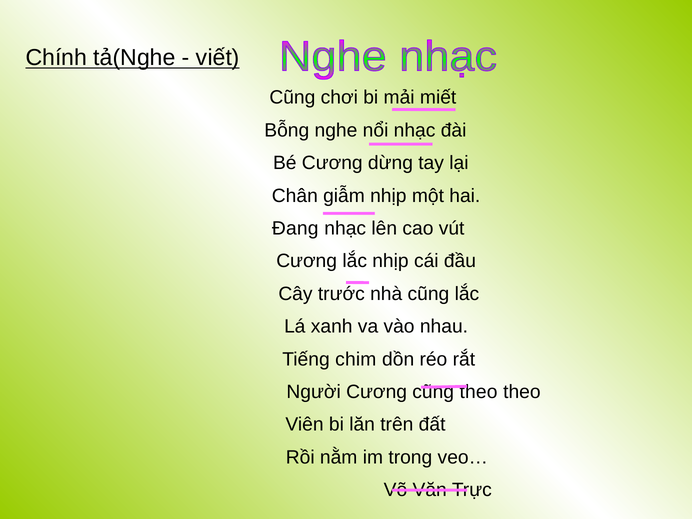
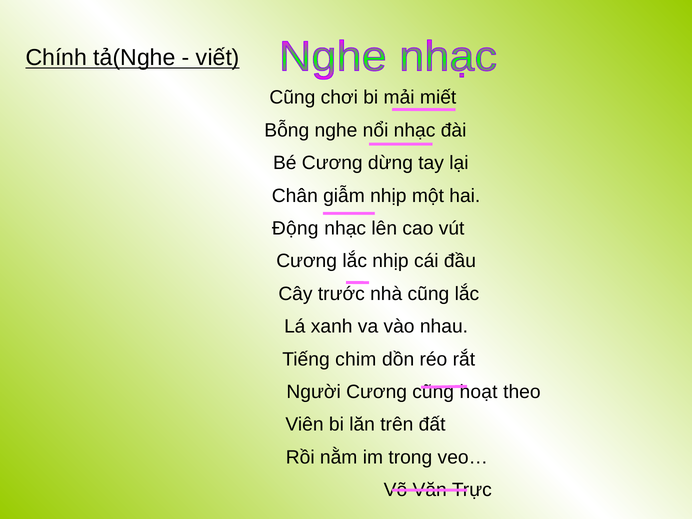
Đang: Đang -> Động (295, 228)
theo: theo -> hoạt (479, 392)
